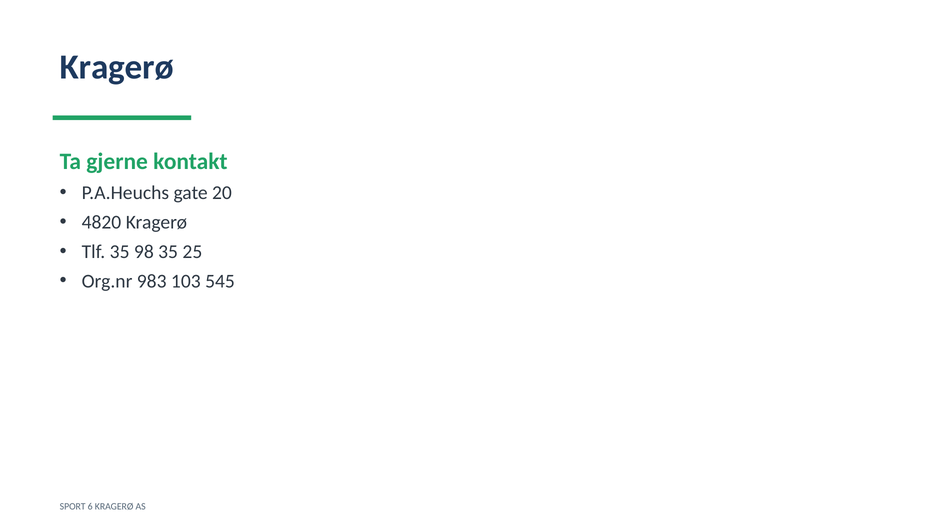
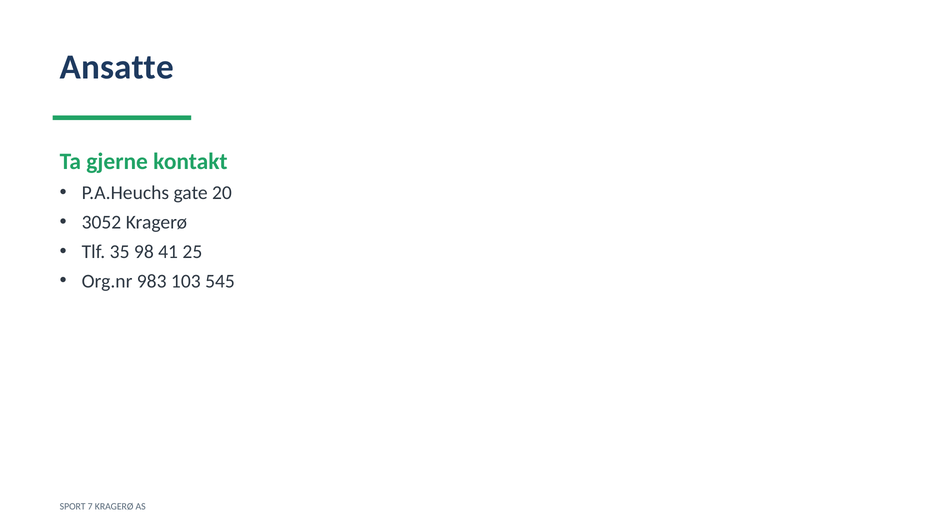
Kragerø: Kragerø -> Ansatte (117, 67)
4820: 4820 -> 3052 (101, 222)
98 35: 35 -> 41 (168, 252)
6: 6 -> 7 (90, 506)
